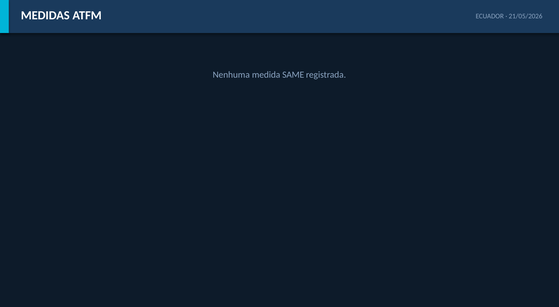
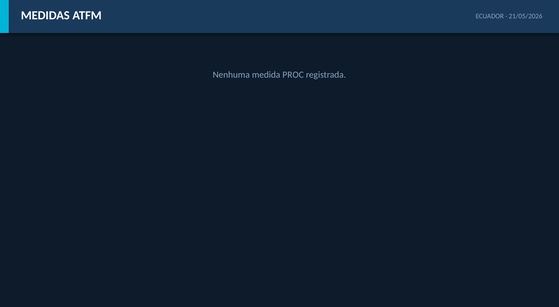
SAME: SAME -> PROC (293, 75)
